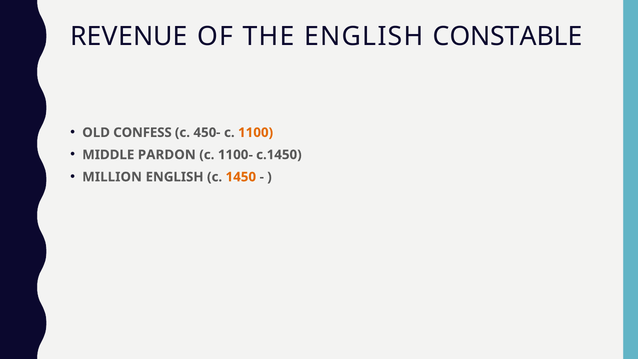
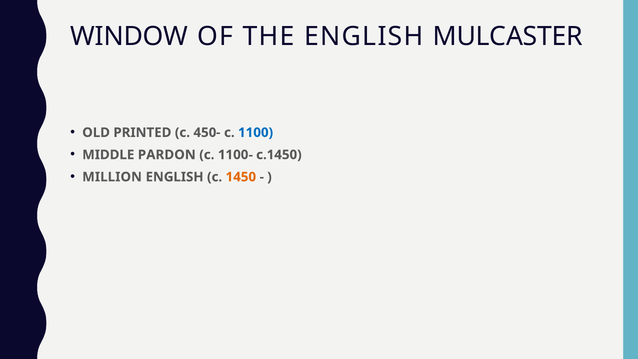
REVENUE: REVENUE -> WINDOW (129, 37)
CONSTABLE: CONSTABLE -> MULCASTER (508, 37)
CONFESS: CONFESS -> PRINTED (142, 133)
1100 colour: orange -> blue (256, 133)
